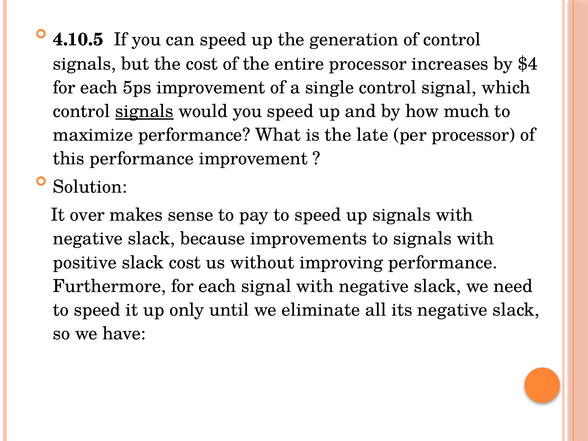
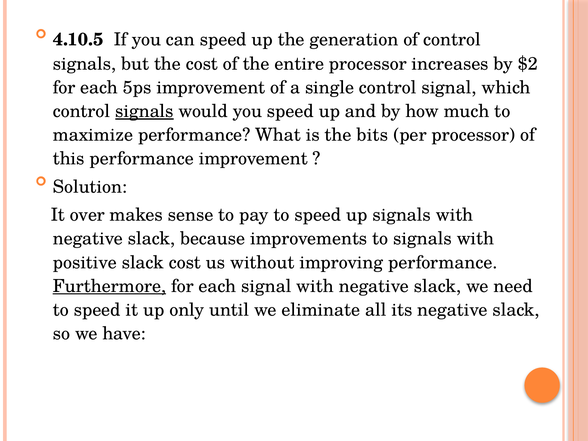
$4: $4 -> $2 (528, 64)
late: late -> bits (372, 135)
Furthermore underline: none -> present (109, 286)
